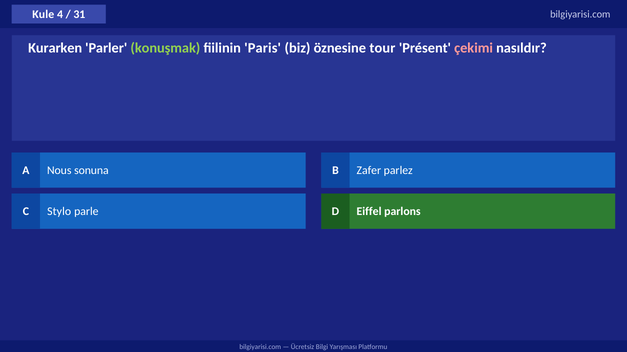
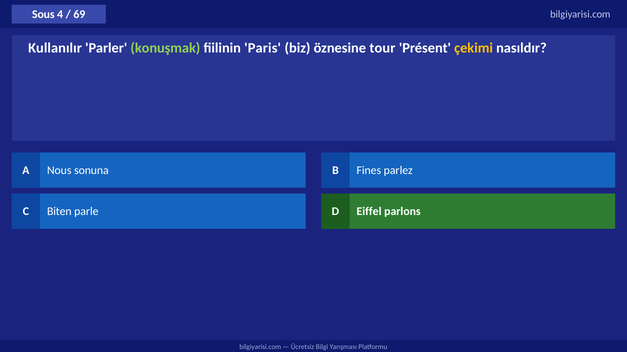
Kule: Kule -> Sous (43, 14)
31: 31 -> 69 (79, 14)
Kurarken: Kurarken -> Kullanılır (55, 48)
çekimi colour: pink -> yellow (474, 48)
Zafer: Zafer -> Fines (369, 171)
Stylo: Stylo -> Biten (59, 212)
